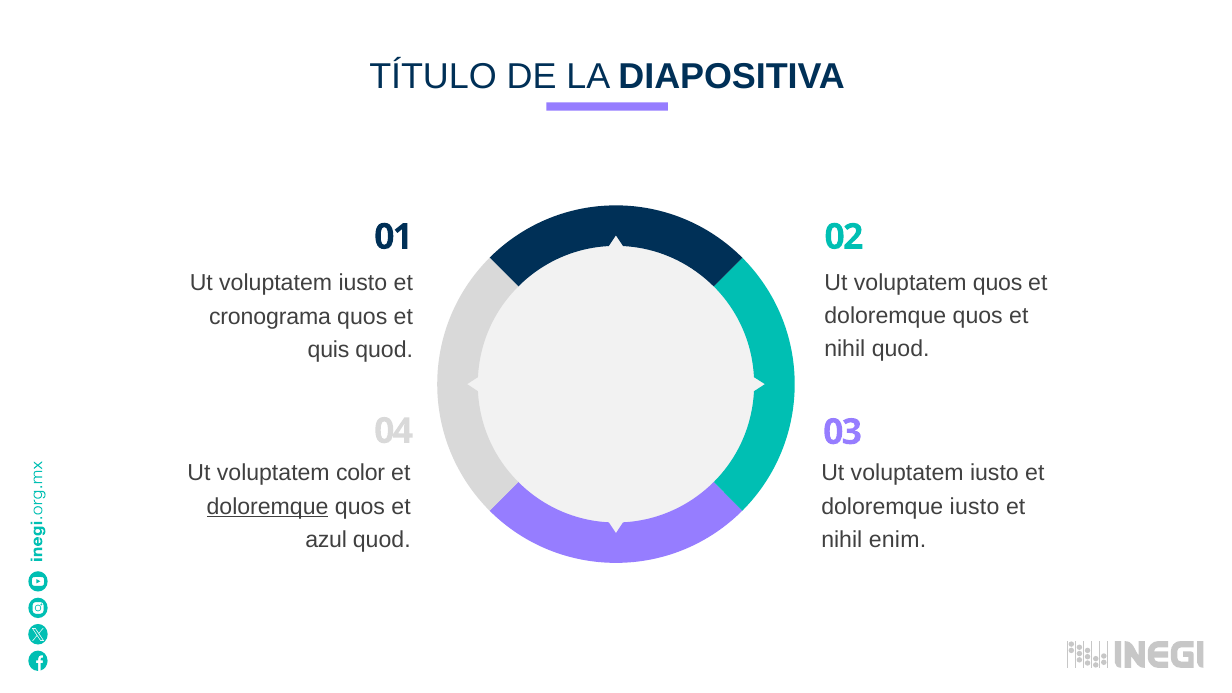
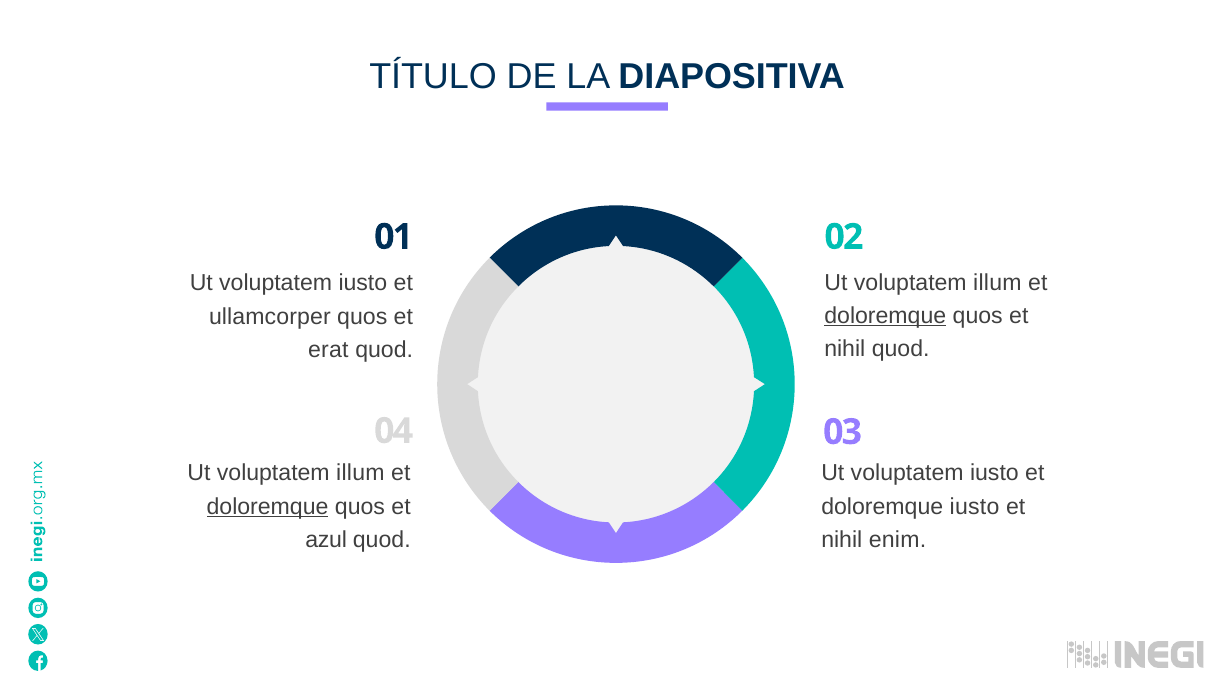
quos: quos -> illum (997, 282)
doloremque underline: none -> present (885, 316)
cronograma: cronograma -> ullamcorper (270, 317)
quis: quis -> erat (328, 350)
color: color -> illum (360, 473)
